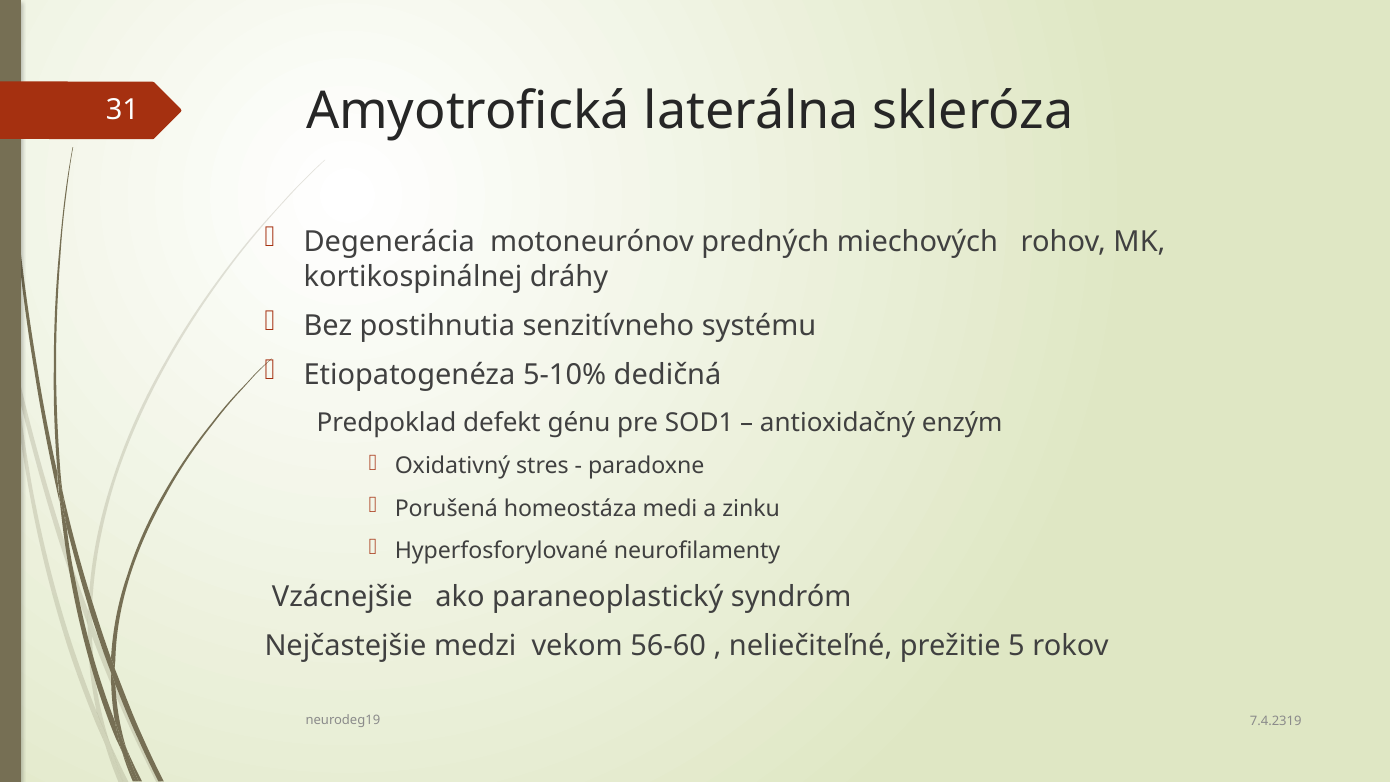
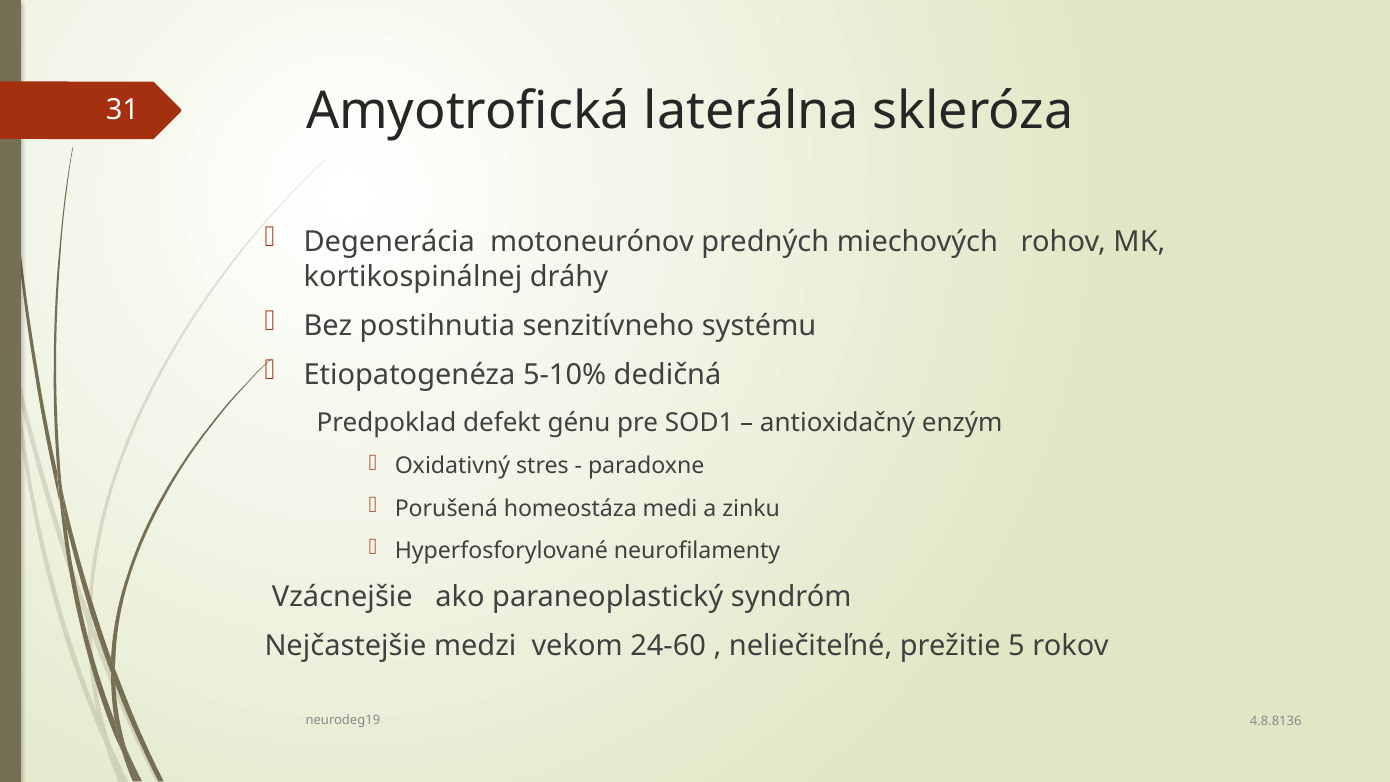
56-60: 56-60 -> 24-60 (668, 646)
7.4.2319: 7.4.2319 -> 4.8.8136 (1276, 721)
